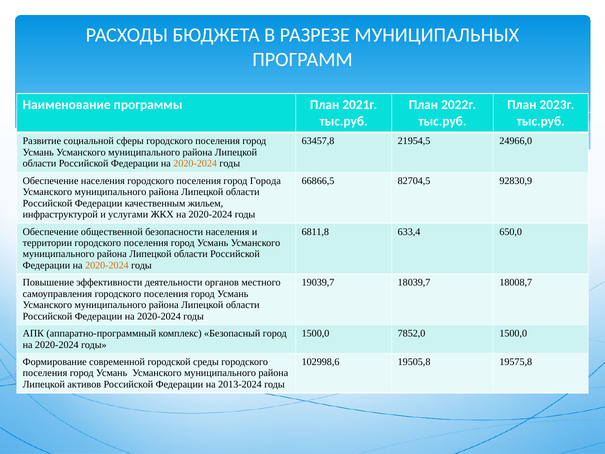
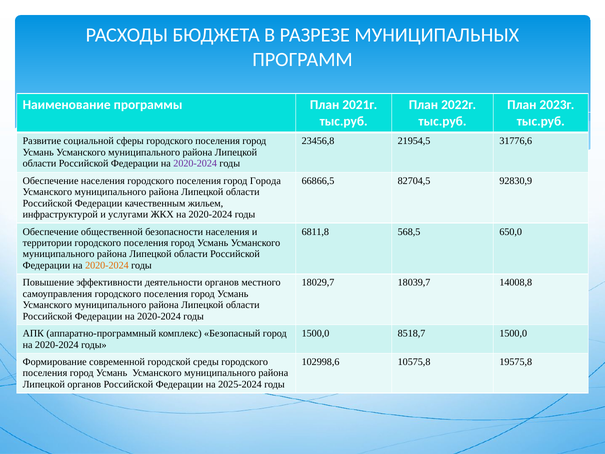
63457,8: 63457,8 -> 23456,8 (318, 141)
24966,0: 24966,0 -> 31776,6 (516, 141)
2020-2024 colour: orange -> purple (195, 163)
633,4: 633,4 -> 568,5 (409, 232)
19039,7: 19039,7 -> 18029,7 (318, 282)
18008,7: 18008,7 -> 14008,8 (516, 282)
7852,0: 7852,0 -> 8518,7 (412, 333)
19505,8: 19505,8 -> 10575,8 (414, 362)
Липецкой активов: активов -> органов (84, 384)
2013-2024: 2013-2024 -> 2025-2024 (240, 384)
